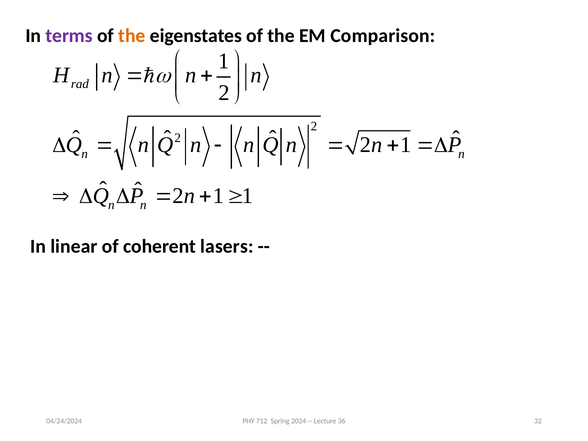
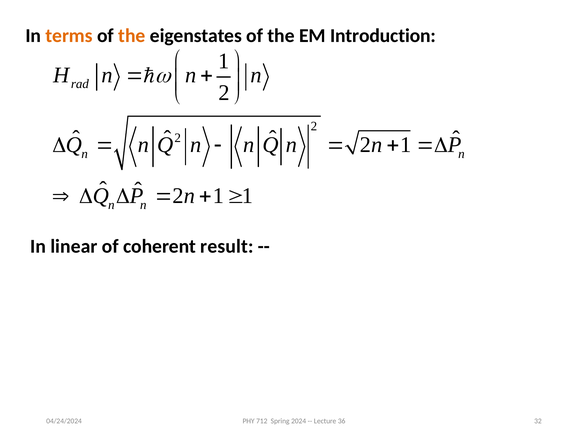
terms colour: purple -> orange (69, 36)
Comparison: Comparison -> Introduction (383, 36)
lasers: lasers -> result (227, 246)
